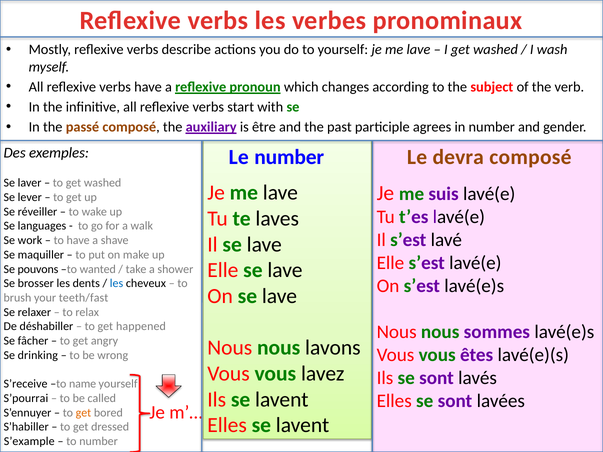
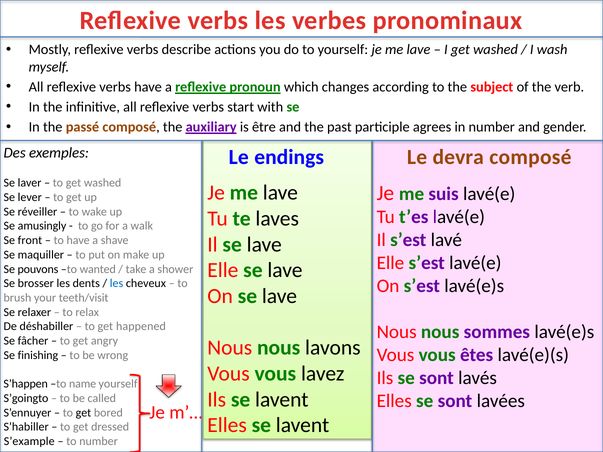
Le number: number -> endings (289, 157)
languages: languages -> amusingly (42, 226)
work: work -> front (30, 241)
teeth/fast: teeth/fast -> teeth/visit (84, 298)
drinking: drinking -> finishing (38, 355)
S’receive: S’receive -> S’happen (26, 384)
S’pourrai: S’pourrai -> S’goingto (26, 399)
get colour: orange -> black (83, 413)
